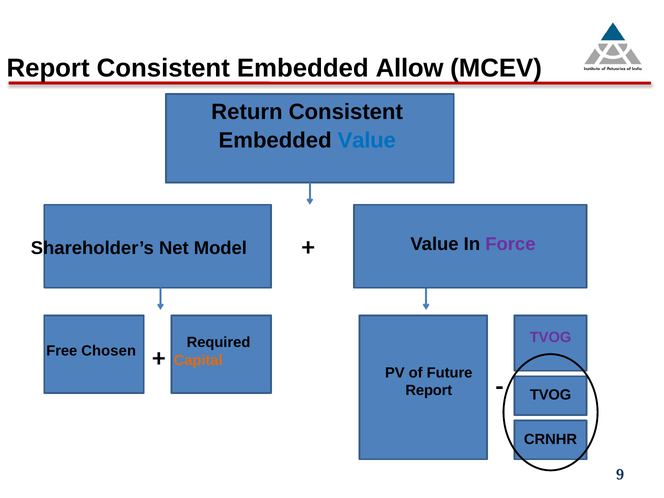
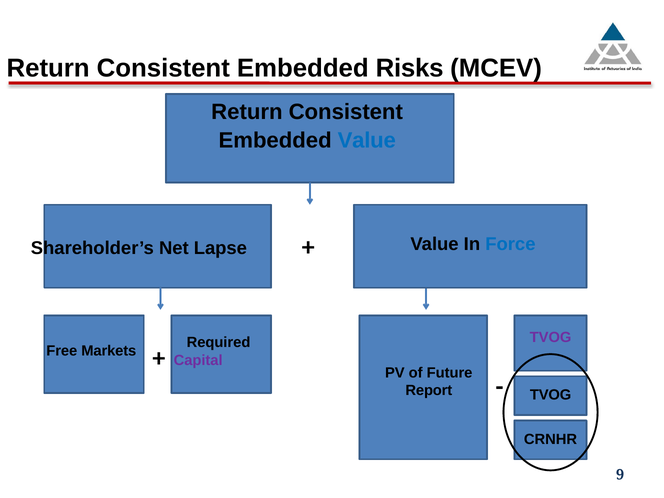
Report: Report -> Return (48, 68)
Allow: Allow -> Risks (410, 68)
Force colour: purple -> blue (510, 244)
Model: Model -> Lapse (220, 248)
Chosen: Chosen -> Markets (109, 351)
Capital colour: orange -> purple (198, 360)
